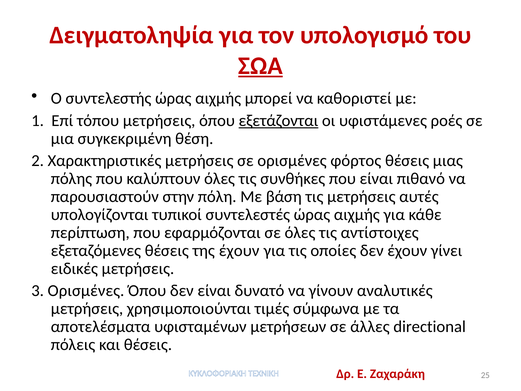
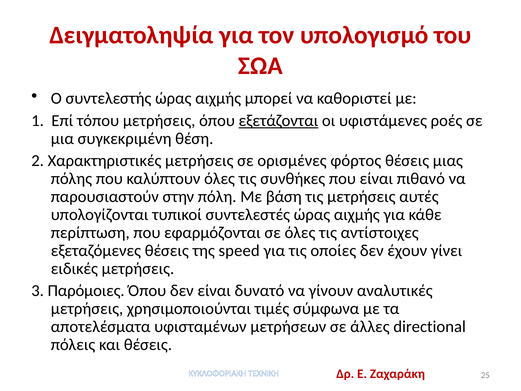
ΣΩΑ underline: present -> none (260, 66)
της έχουν: έχουν -> speed (239, 250)
3 Ορισμένες: Ορισμένες -> Παρόμοιες (86, 291)
